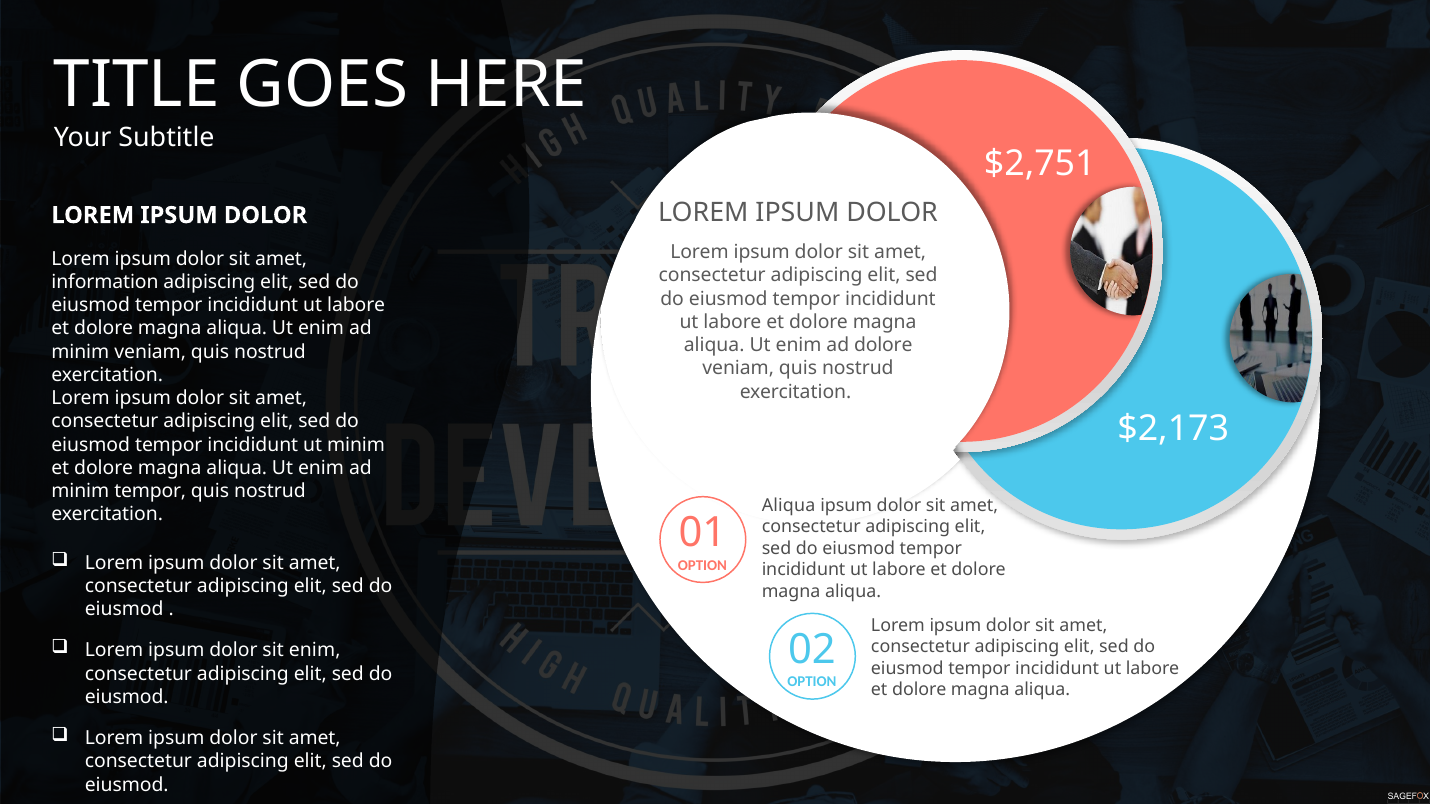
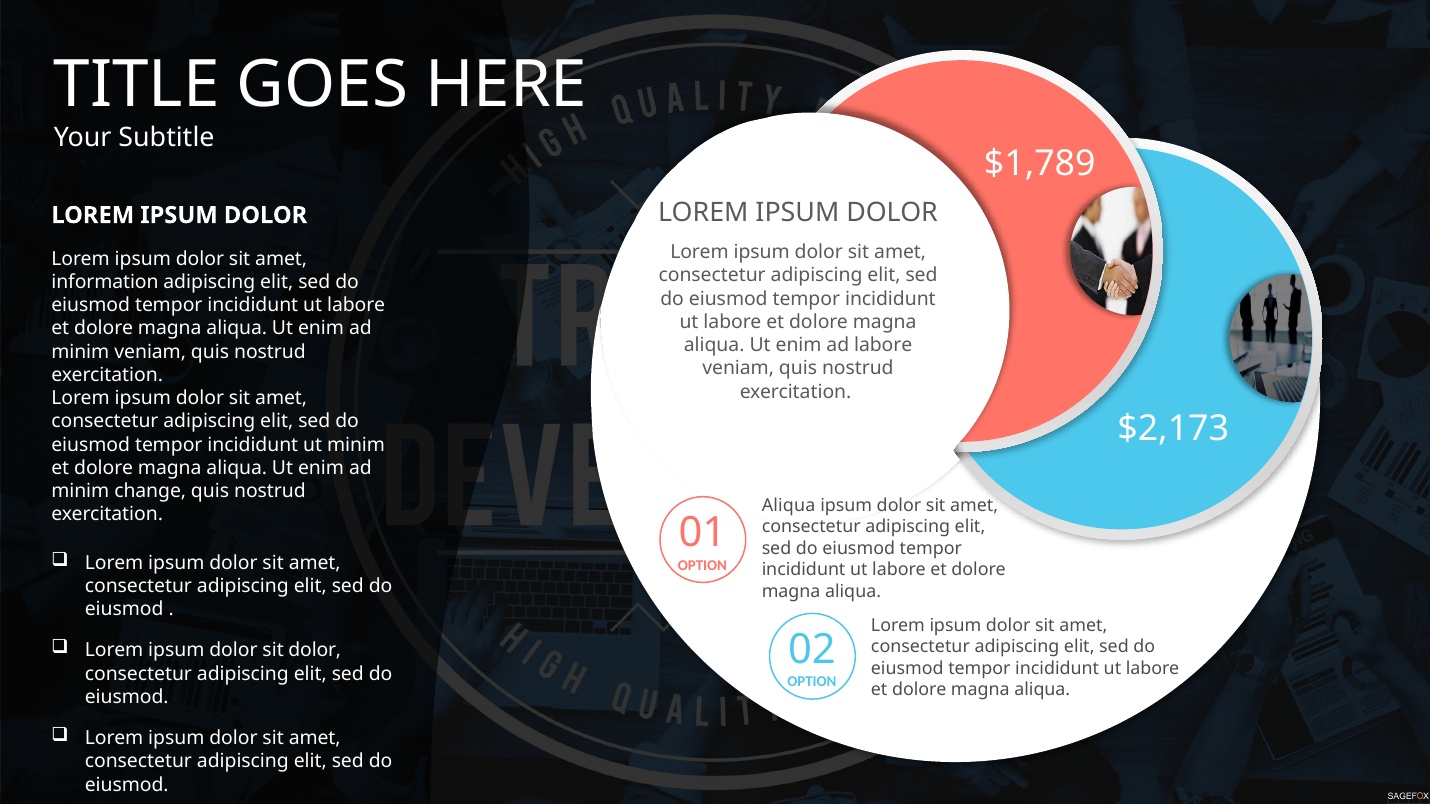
$2,751: $2,751 -> $1,789 (1040, 164)
ad dolore: dolore -> labore (883, 345)
minim tempor: tempor -> change (150, 492)
sit enim: enim -> dolor (315, 651)
